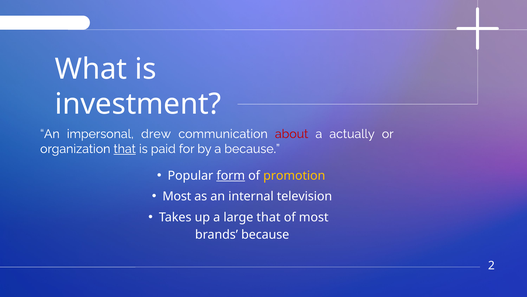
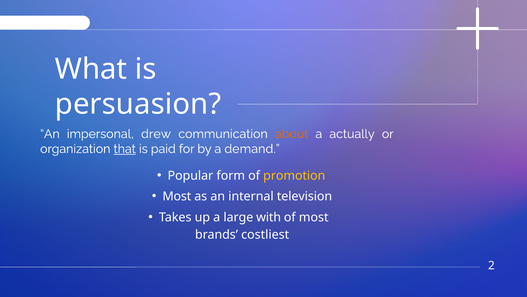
investment: investment -> persuasion (138, 104)
about colour: red -> orange (292, 134)
a because: because -> demand (252, 149)
form underline: present -> none (231, 175)
large that: that -> with (269, 217)
brands because: because -> costliest (265, 234)
